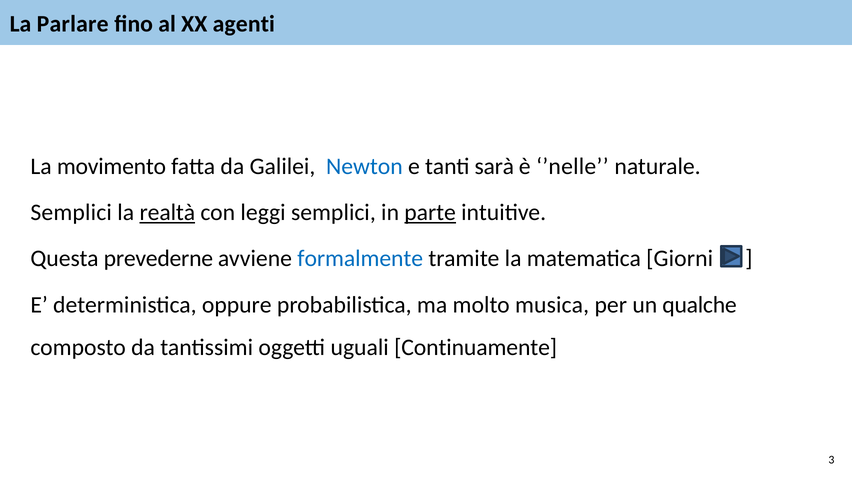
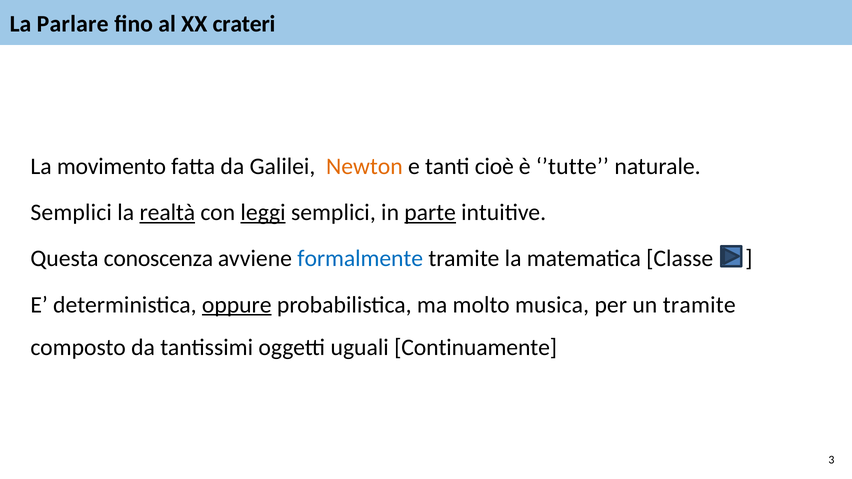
agenti: agenti -> crateri (244, 24)
Newton colour: blue -> orange (364, 166)
sarà: sarà -> cioè (494, 166)
’nelle: ’nelle -> ’tutte (572, 166)
leggi underline: none -> present (263, 213)
prevederne: prevederne -> conoscenza (158, 259)
Giorni: Giorni -> Classe (680, 259)
oppure underline: none -> present (237, 305)
un qualche: qualche -> tramite (699, 305)
